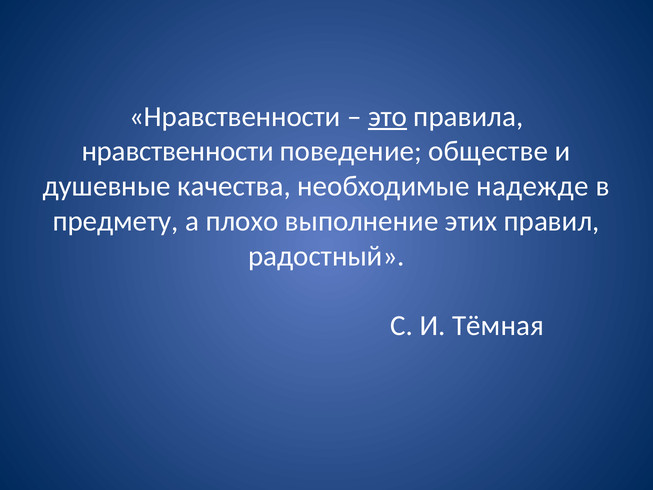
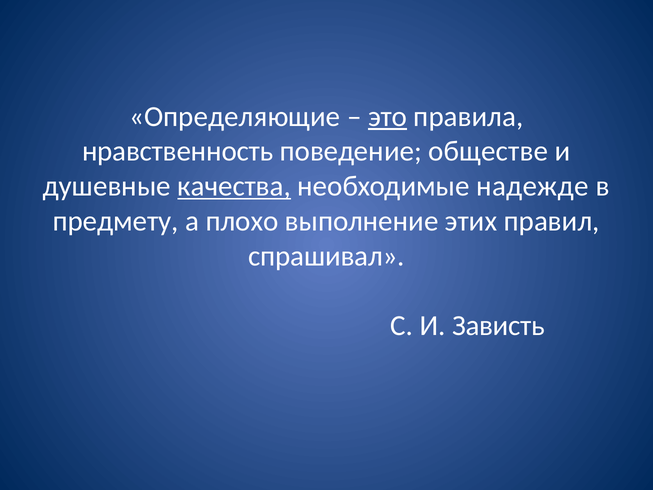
Нравственности: Нравственности -> Определяющие (235, 116)
нравственности: нравственности -> нравственность (178, 151)
качества underline: none -> present (234, 186)
радостный: радостный -> спрашивал (326, 256)
Тёмная: Тёмная -> Зависть (498, 326)
